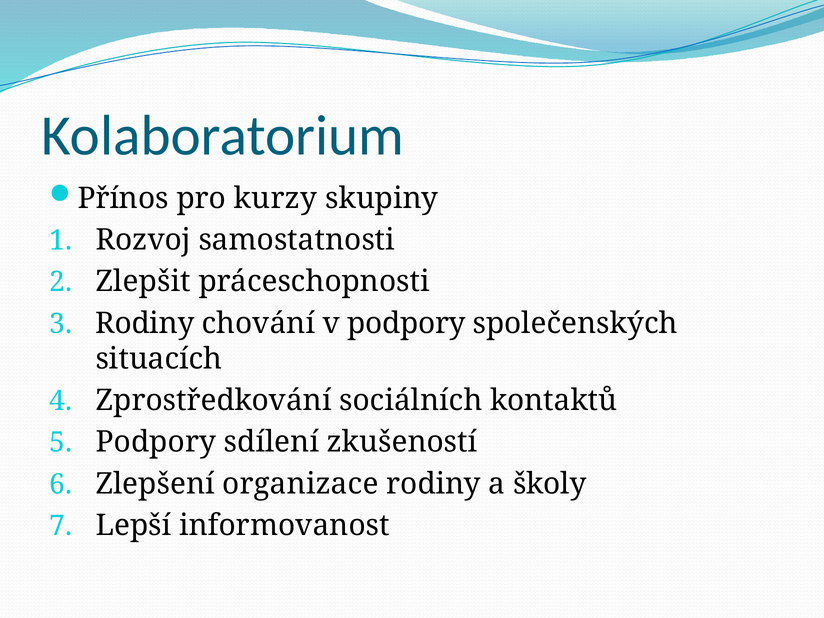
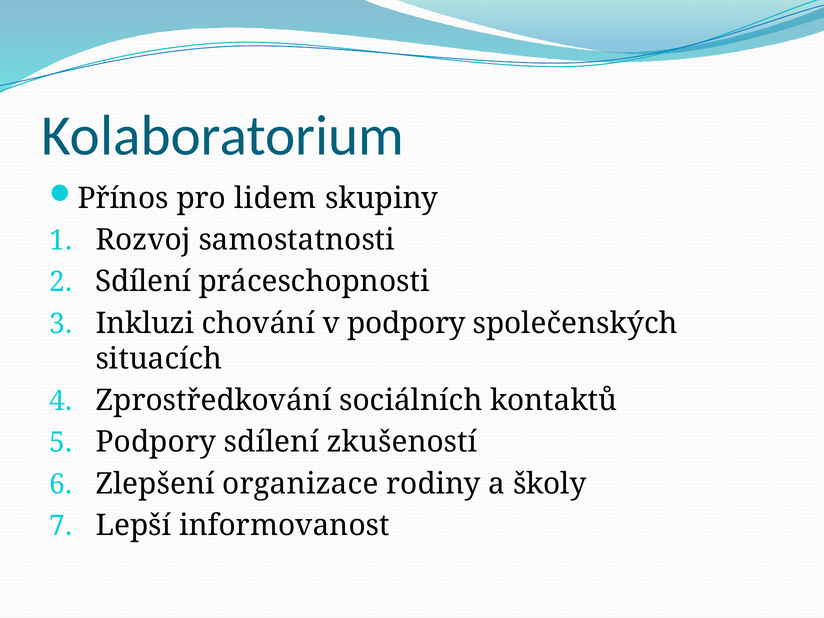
kurzy: kurzy -> lidem (275, 198)
Zlepšit: Zlepšit -> Sdílení (143, 282)
Rodiny: Rodiny -> Inkluzi (145, 323)
